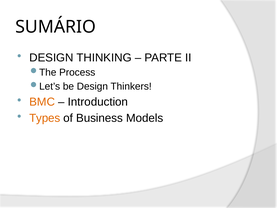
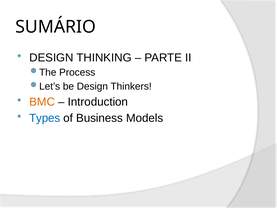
Types colour: orange -> blue (45, 118)
